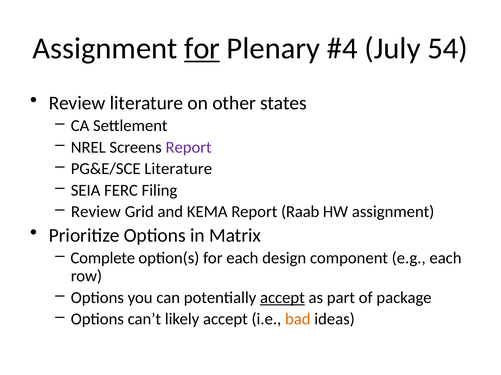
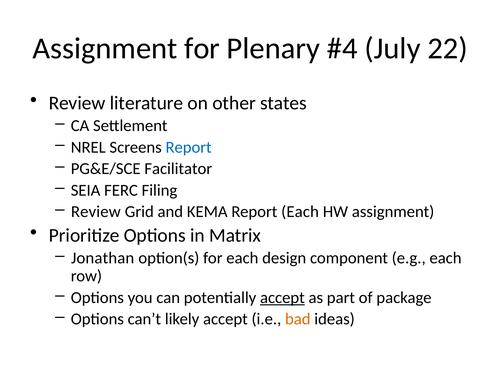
for underline: present -> none (202, 48)
54: 54 -> 22 (448, 48)
Report colour: purple -> blue (189, 147)
PG&E/SCE Literature: Literature -> Facilitator (178, 169)
Report Raab: Raab -> Each (300, 212)
Complete: Complete -> Jonathan (103, 259)
